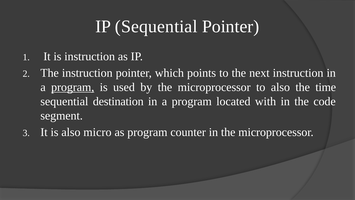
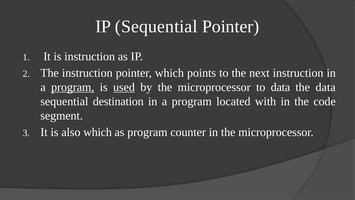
used underline: none -> present (124, 87)
to also: also -> data (280, 87)
the time: time -> data (326, 87)
also micro: micro -> which (98, 132)
